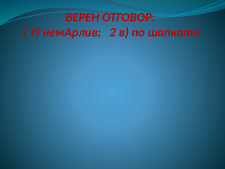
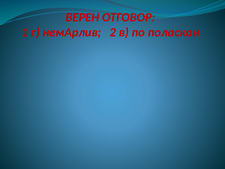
шапката: шапката -> поласкан (173, 32)
